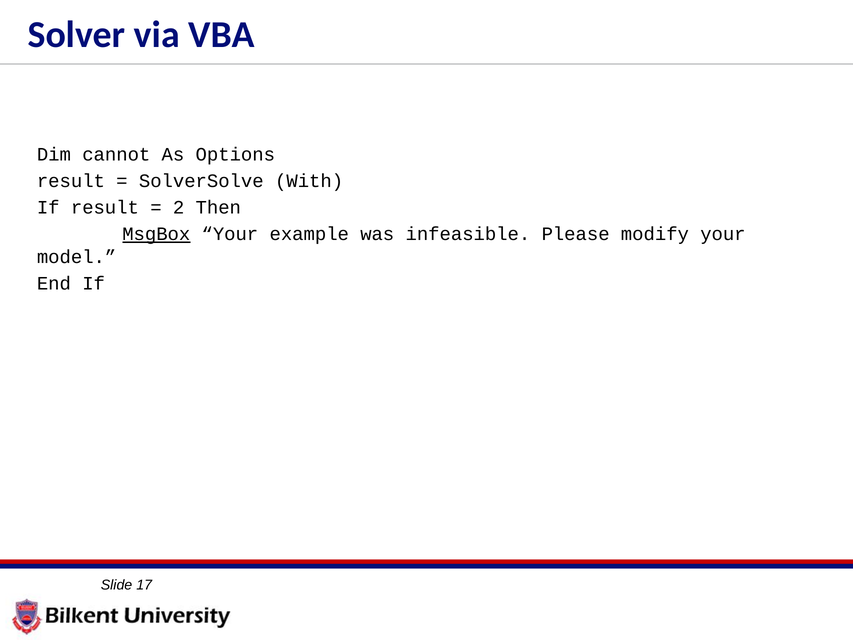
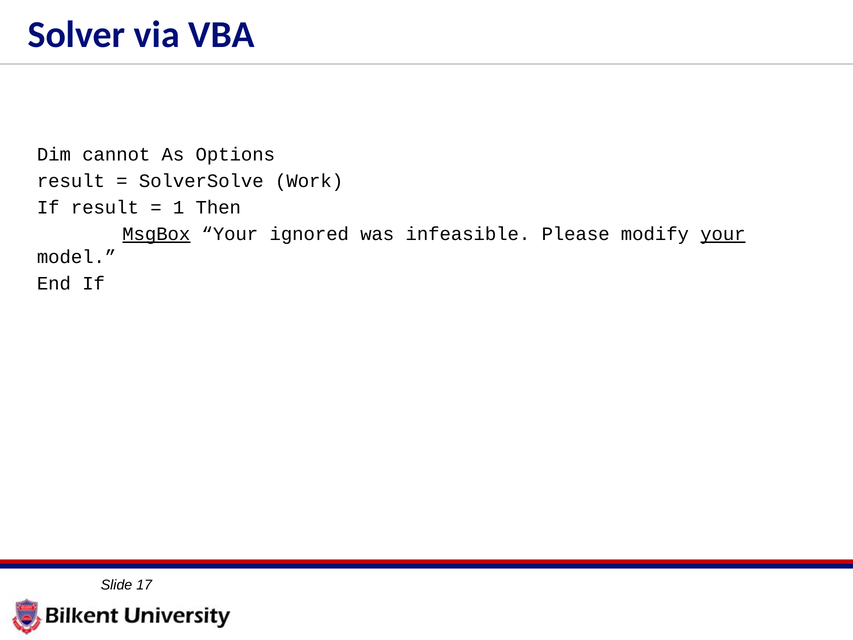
With: With -> Work (309, 181)
2: 2 -> 1 (179, 207)
example: example -> ignored (309, 234)
your underline: none -> present (723, 234)
